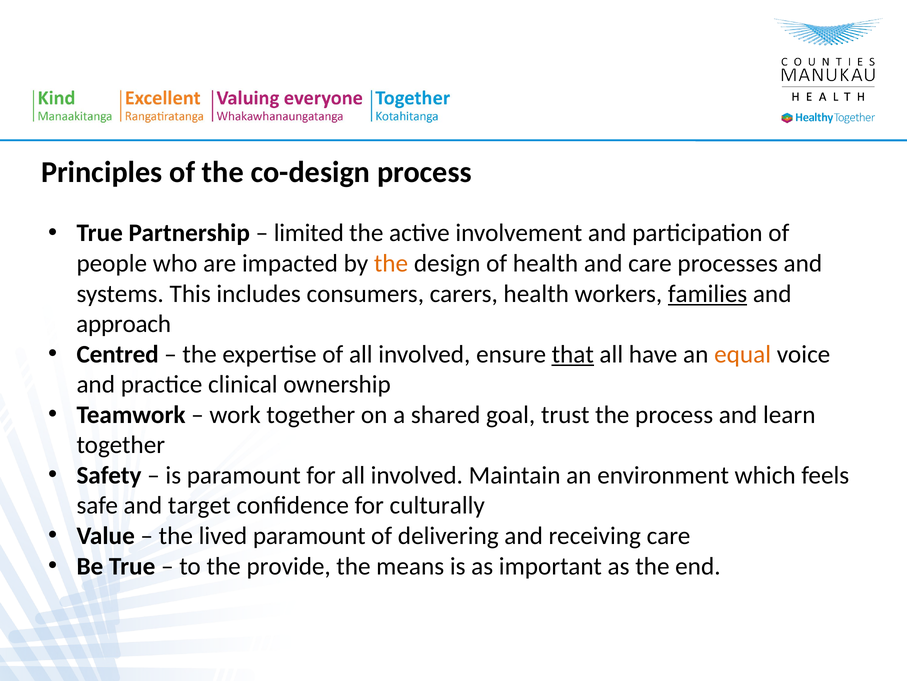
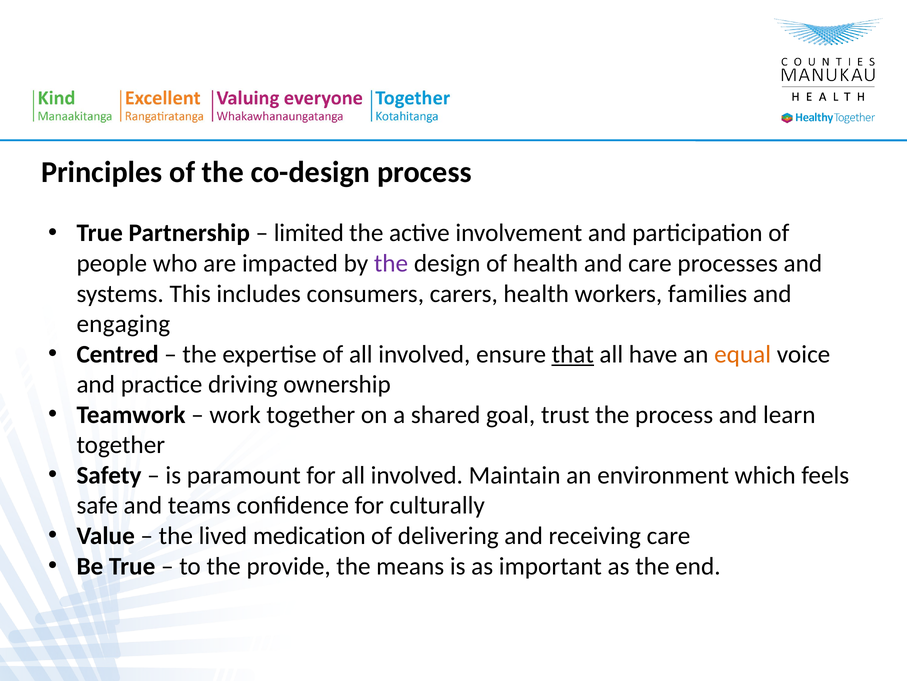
the colour: orange -> purple (391, 263)
families underline: present -> none (708, 293)
approach: approach -> engaging (123, 324)
clinical: clinical -> driving (243, 384)
target: target -> teams (199, 505)
lived paramount: paramount -> medication (309, 535)
